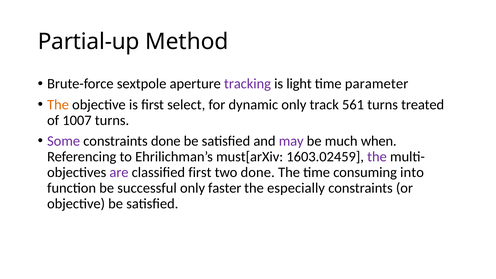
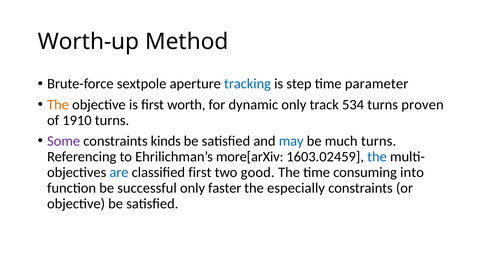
Partial-up: Partial-up -> Worth-up (89, 42)
tracking colour: purple -> blue (248, 84)
light: light -> step (299, 84)
select: select -> worth (186, 105)
561: 561 -> 534 (353, 105)
treated: treated -> proven (423, 105)
1007: 1007 -> 1910 (77, 120)
constraints done: done -> kinds (166, 141)
may colour: purple -> blue (291, 141)
much when: when -> turns (379, 141)
must[arXiv: must[arXiv -> more[arXiv (250, 157)
the colour: purple -> blue (377, 157)
are colour: purple -> blue (119, 172)
two done: done -> good (258, 172)
